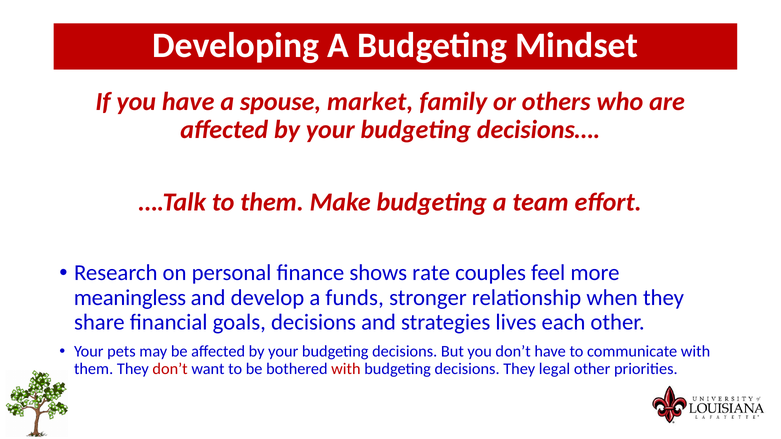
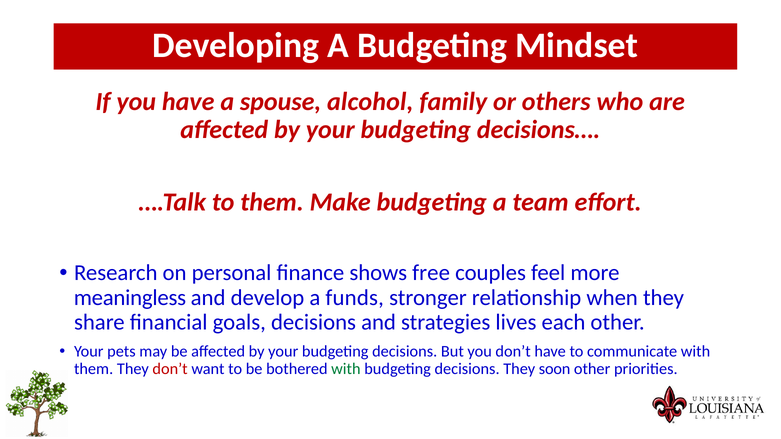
market: market -> alcohol (370, 102)
rate: rate -> free (431, 273)
with colour: red -> green (346, 369)
legal: legal -> soon (555, 369)
